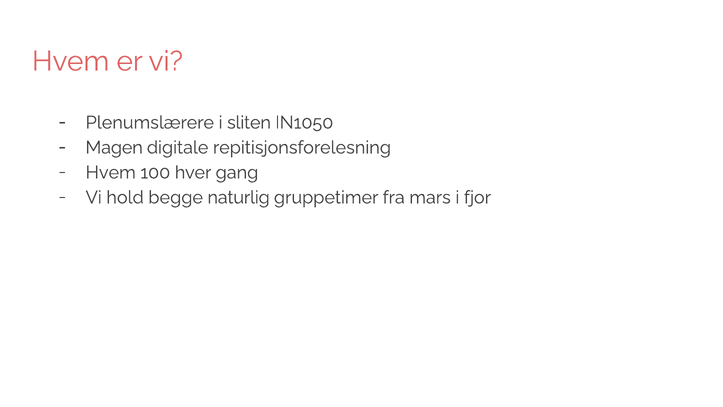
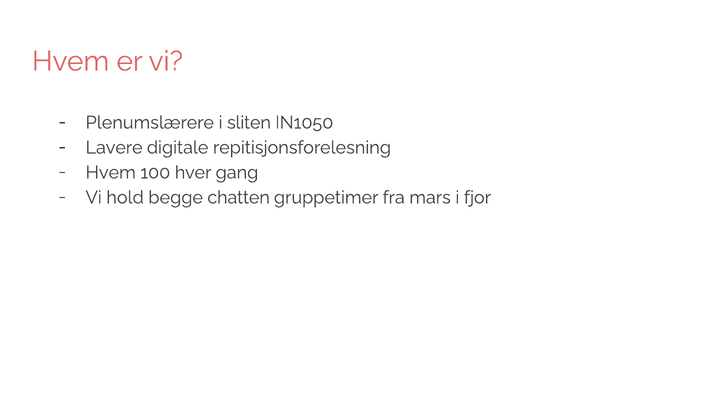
Magen: Magen -> Lavere (114, 147)
naturlig: naturlig -> chatten (239, 197)
